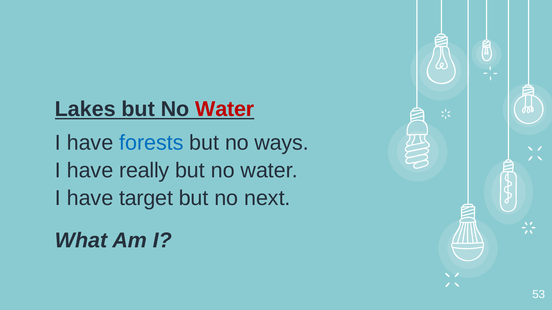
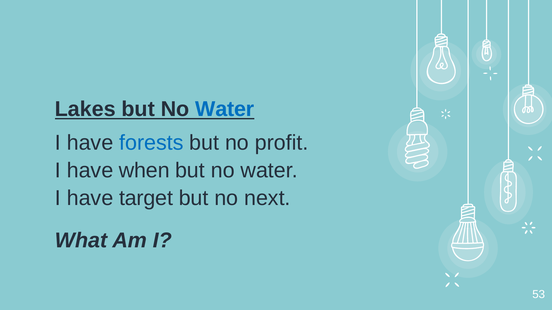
Water colour: red -> blue (225, 109)
ways: ways -> profit (282, 143)
really: really -> when (144, 171)
